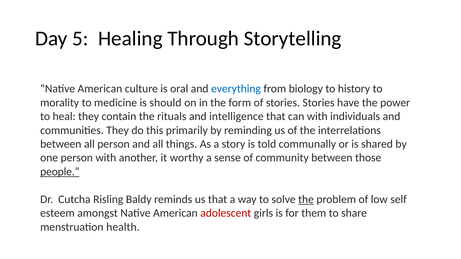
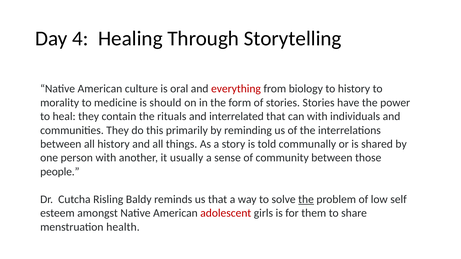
5: 5 -> 4 (80, 39)
everything colour: blue -> red (236, 89)
intelligence: intelligence -> interrelated (236, 117)
all person: person -> history (114, 144)
worthy: worthy -> usually (187, 158)
people underline: present -> none (60, 172)
